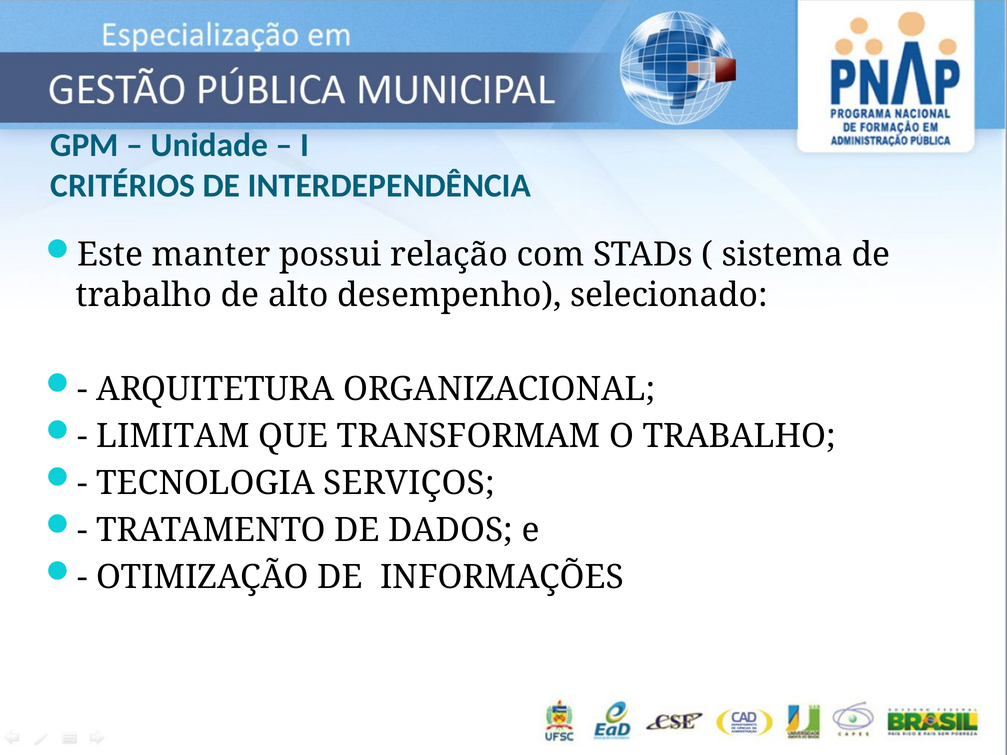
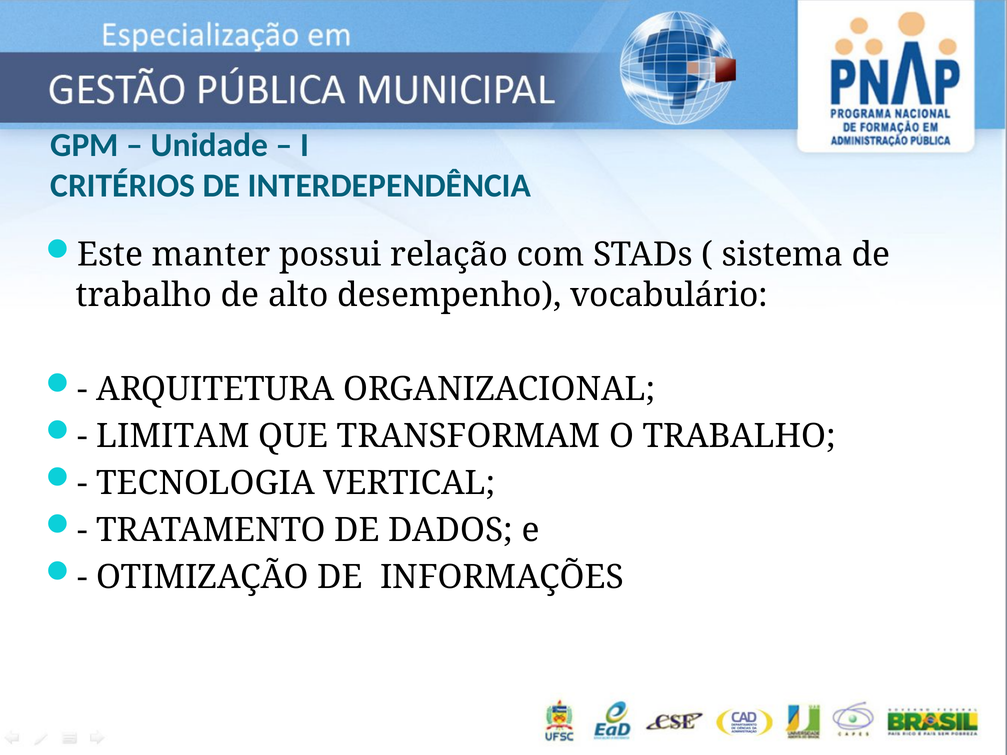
selecionado: selecionado -> vocabulário (669, 295)
SERVIÇOS: SERVIÇOS -> VERTICAL (409, 483)
